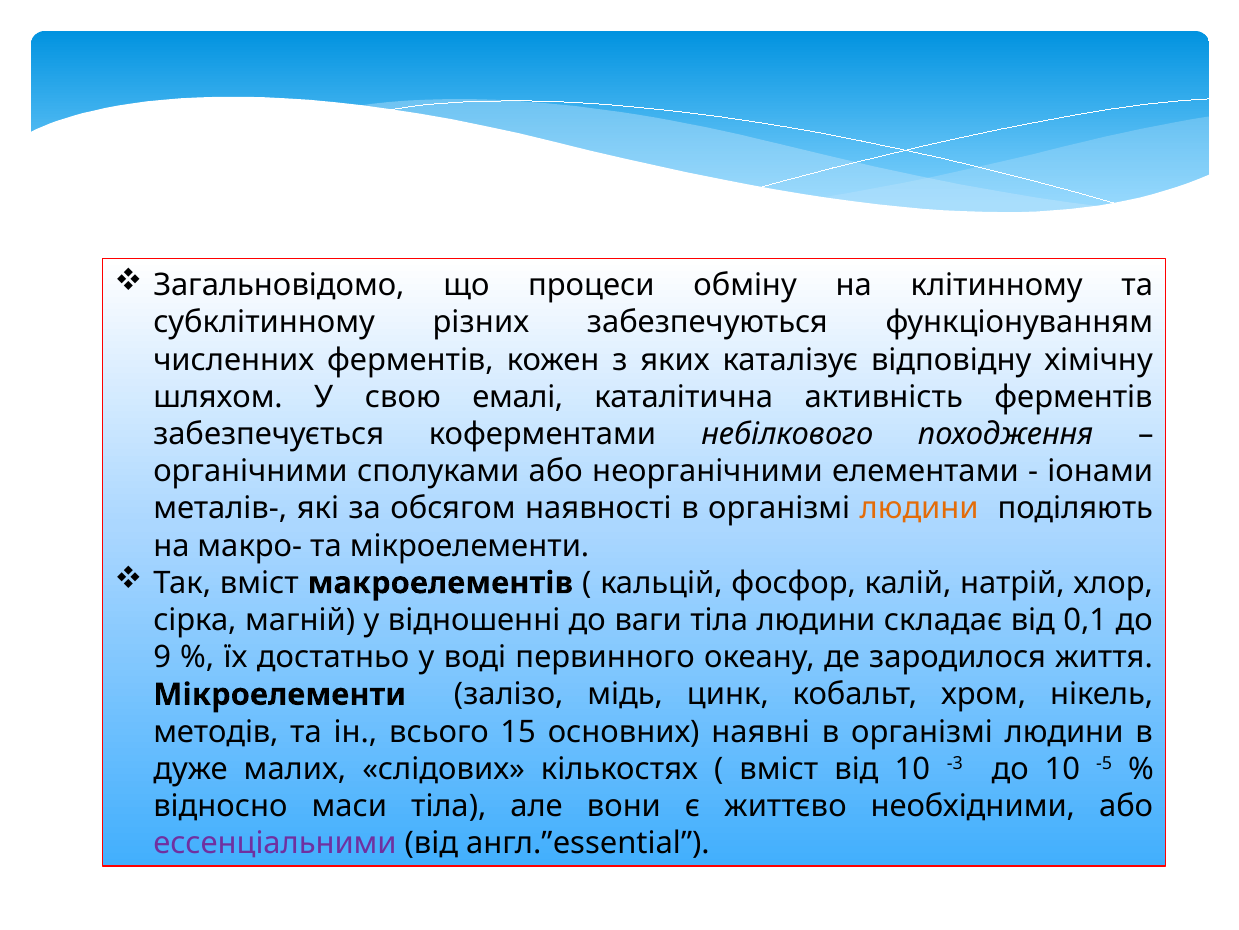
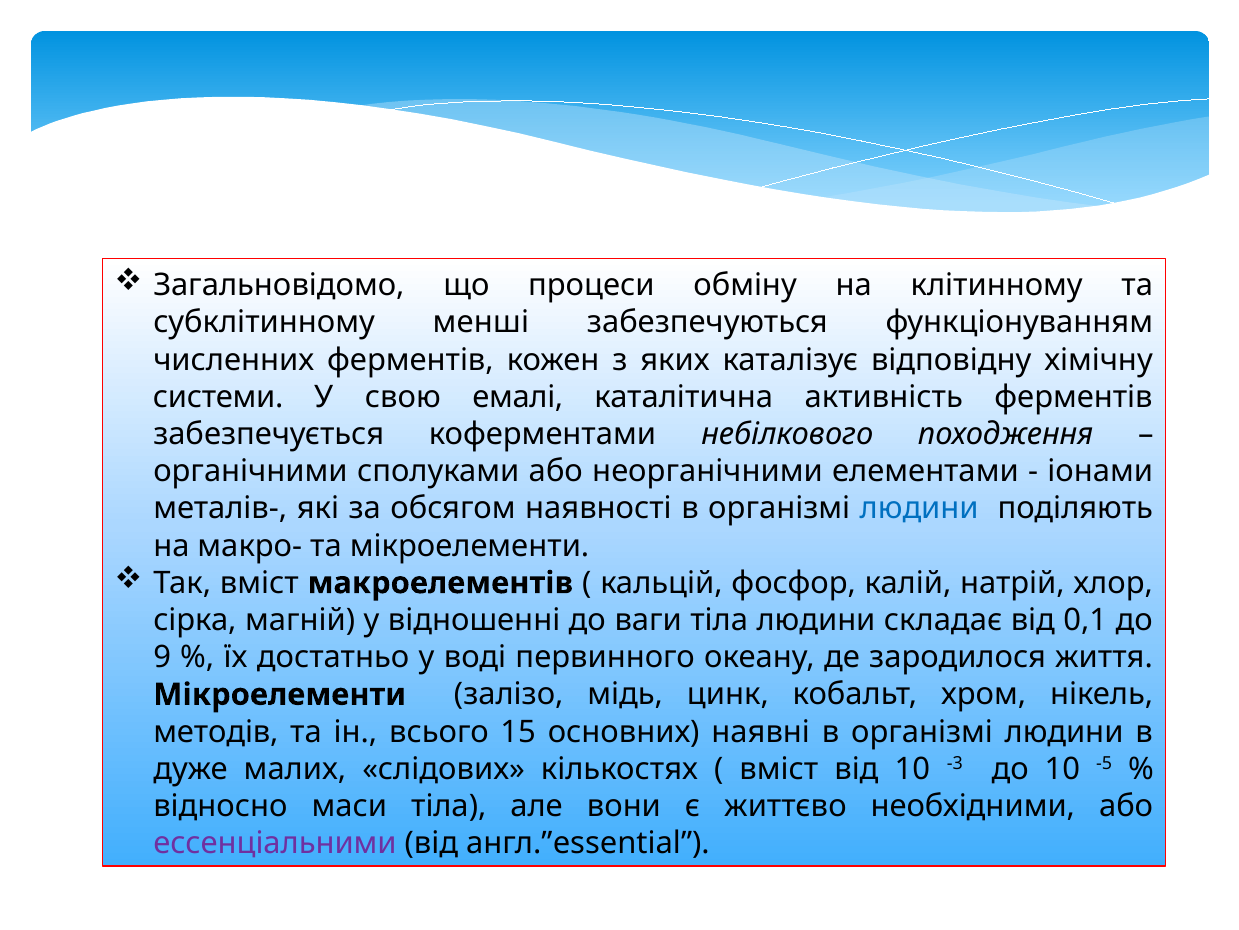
різних: різних -> менші (481, 322)
шляхом: шляхом -> системи (218, 397)
людини colour: orange -> blue (919, 508)
